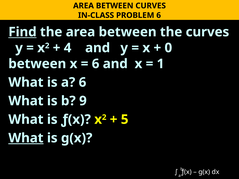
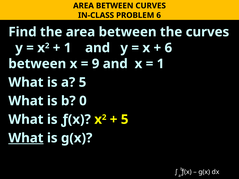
Find underline: present -> none (22, 32)
4: 4 -> 1 (68, 48)
0: 0 -> 6 (168, 48)
6: 6 -> 9 (96, 64)
a 6: 6 -> 5 (82, 82)
9: 9 -> 0 (83, 101)
